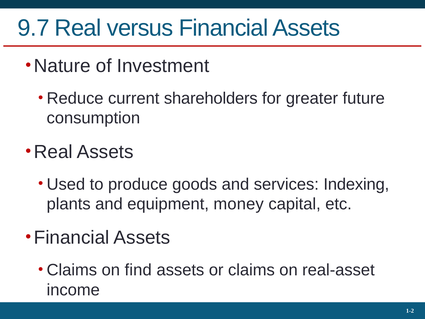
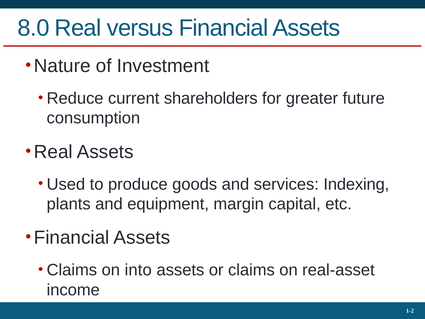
9.7: 9.7 -> 8.0 (34, 28)
money: money -> margin (239, 204)
find: find -> into (138, 270)
